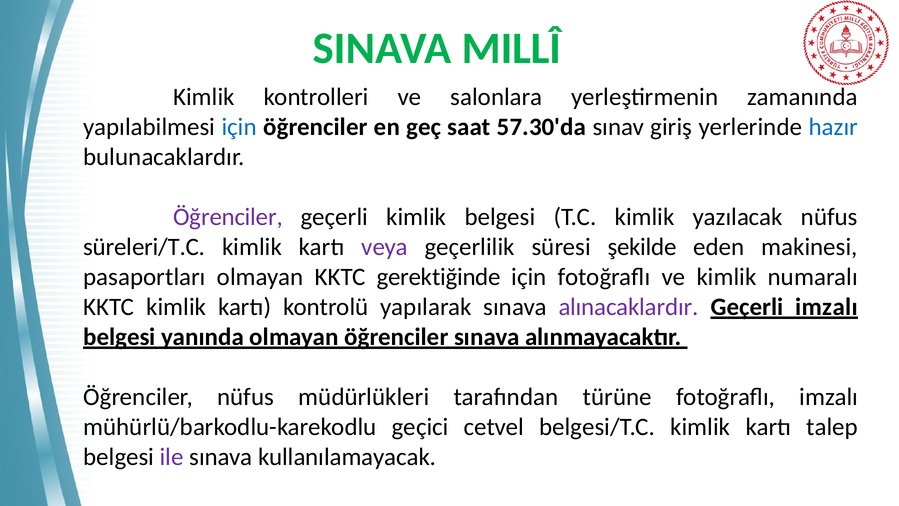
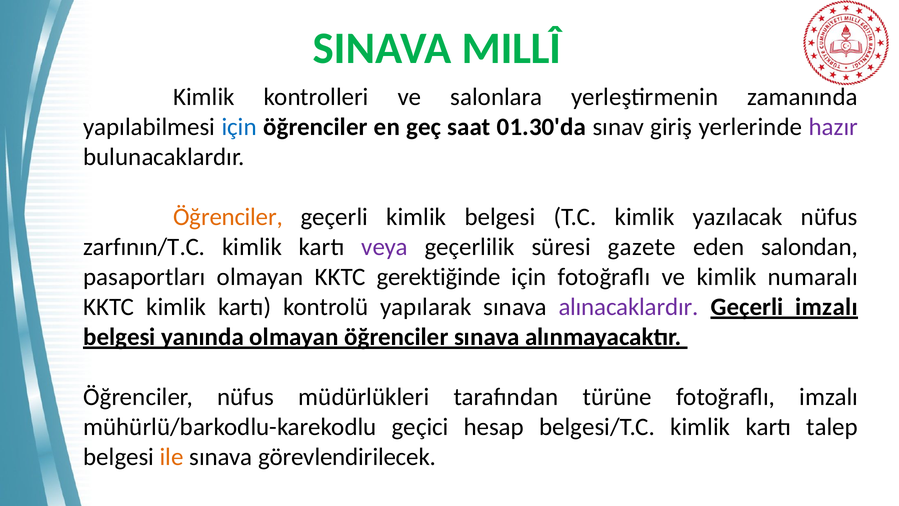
57.30'da: 57.30'da -> 01.30'da (541, 127)
hazır colour: blue -> purple (833, 127)
Öğrenciler colour: purple -> orange (228, 217)
süreleri/T.C: süreleri/T.C -> zarfının/T.C (144, 247)
şekilde: şekilde -> gazete (642, 247)
makinesi: makinesi -> salondan (810, 247)
cetvel: cetvel -> hesap (494, 427)
ile colour: purple -> orange (172, 457)
kullanılamayacak: kullanılamayacak -> görevlendirilecek (347, 457)
